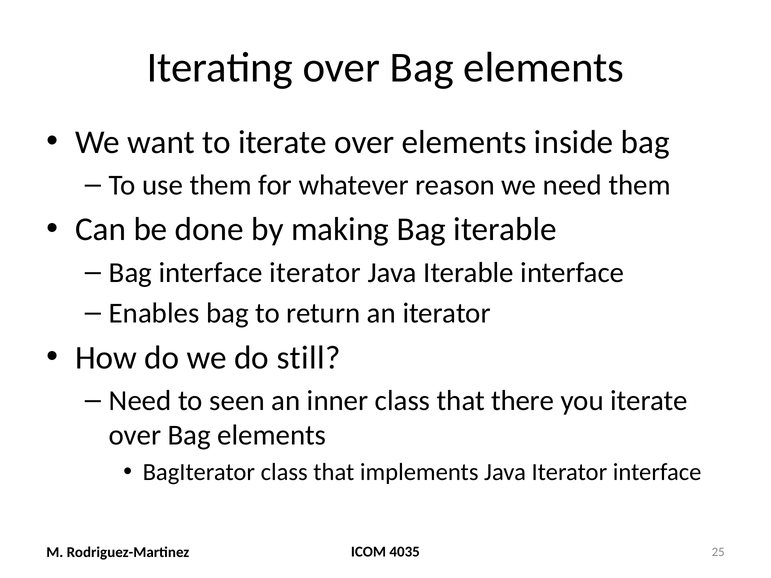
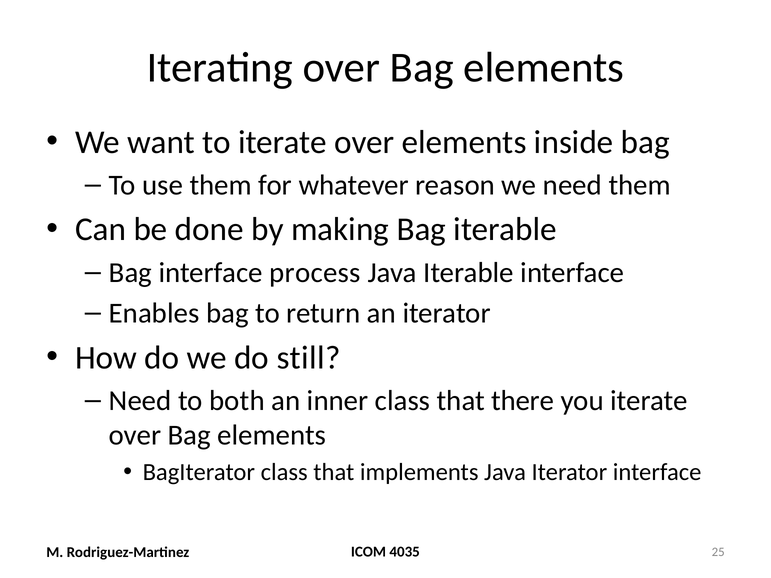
interface iterator: iterator -> process (315, 273)
seen: seen -> both (237, 401)
